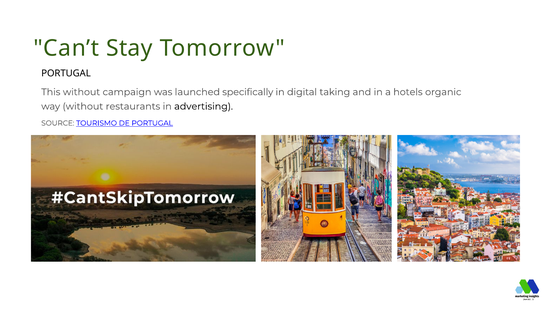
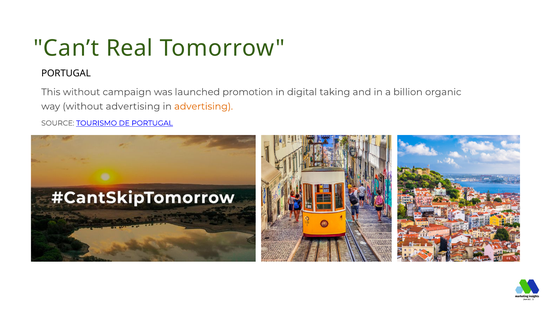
Stay: Stay -> Real (129, 48)
specifically: specifically -> promotion (248, 92)
hotels: hotels -> billion (408, 92)
without restaurants: restaurants -> advertising (133, 106)
advertising colour: black -> orange (204, 106)
